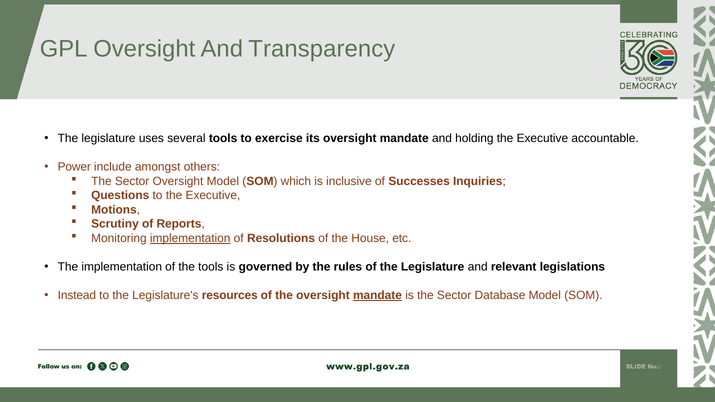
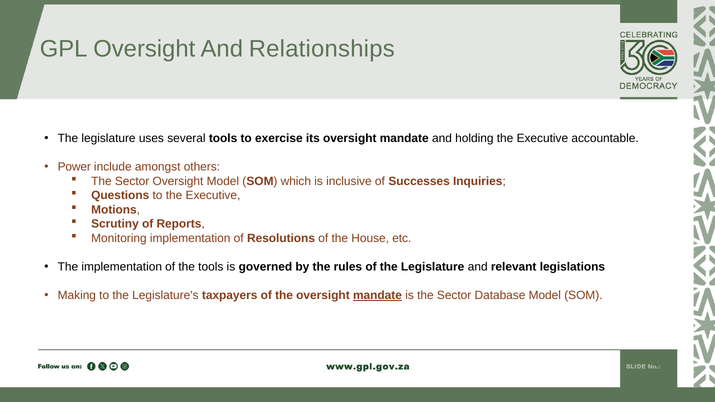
Transparency: Transparency -> Relationships (322, 49)
implementation underline: present -> none (190, 238)
Instead: Instead -> Making (77, 296)
resources: resources -> taxpayers (230, 296)
